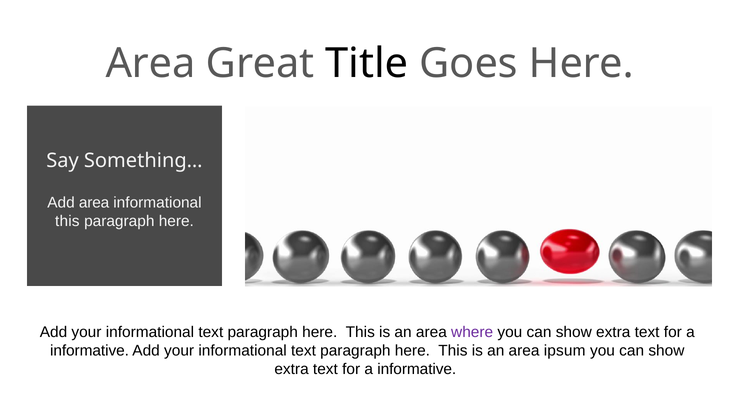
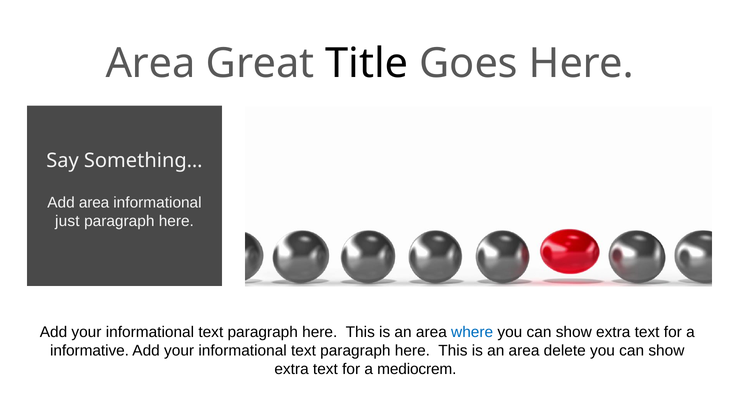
this: this -> just (67, 221)
where colour: purple -> blue (472, 332)
ipsum: ipsum -> delete (565, 351)
informative: informative -> mediocrem (417, 369)
